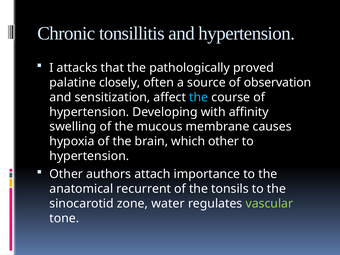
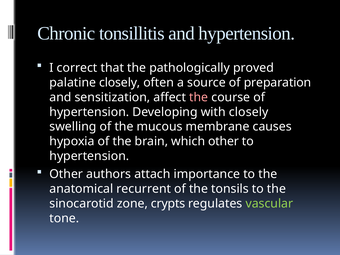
attacks: attacks -> correct (77, 68)
observation: observation -> preparation (278, 83)
the colour: light blue -> pink (199, 97)
with affinity: affinity -> closely (249, 112)
water: water -> crypts (168, 204)
